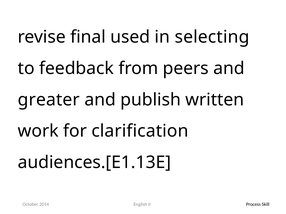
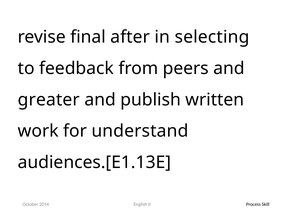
used: used -> after (130, 37)
clarification: clarification -> understand (140, 131)
